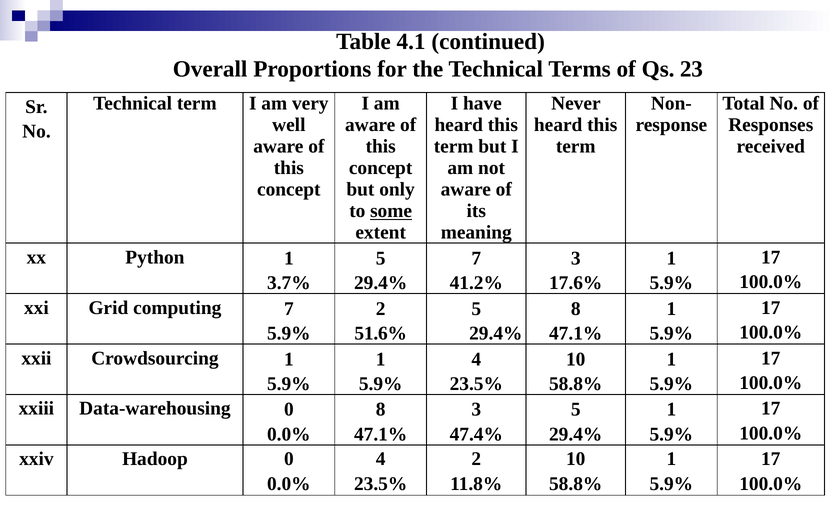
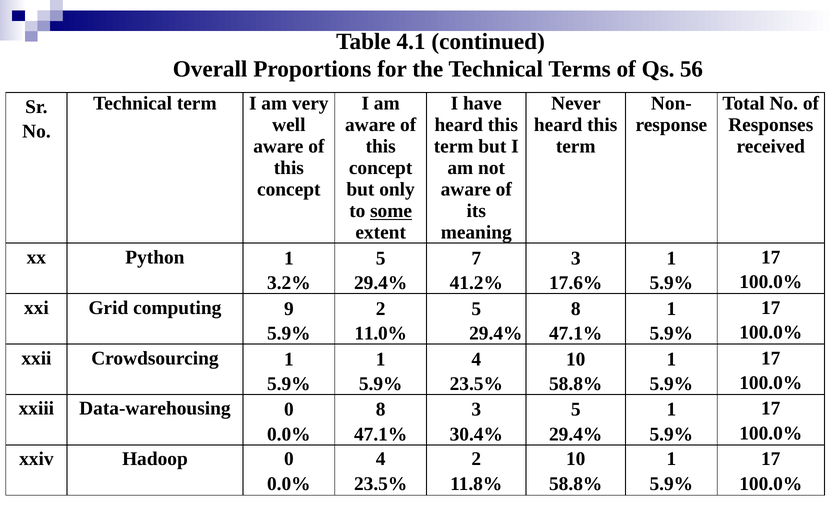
23: 23 -> 56 (691, 69)
3.7%: 3.7% -> 3.2% (289, 283)
computing 7: 7 -> 9 (289, 308)
51.6%: 51.6% -> 11.0% (381, 333)
47.4%: 47.4% -> 30.4% (476, 434)
